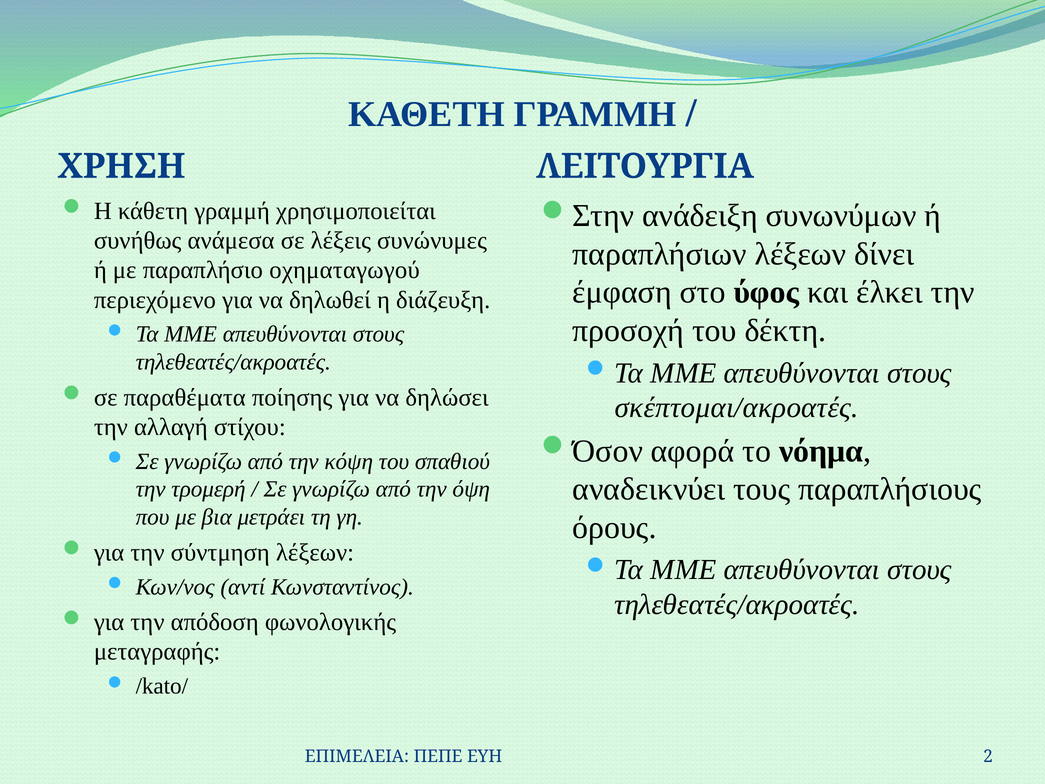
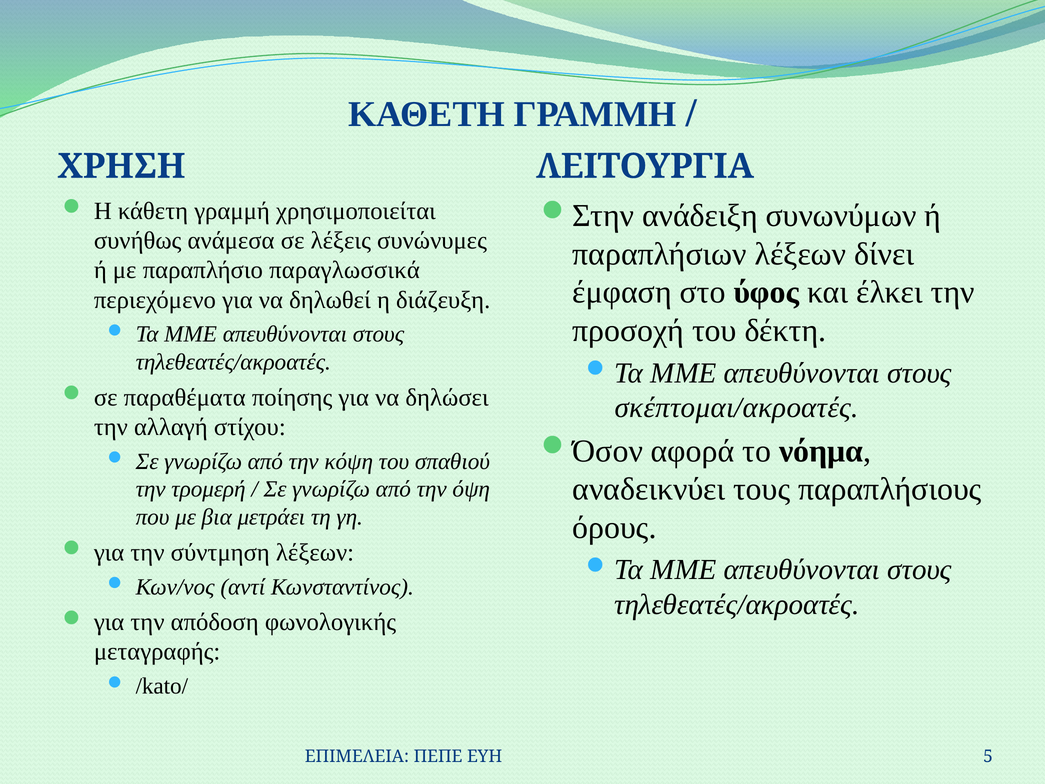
οχηματαγωγού: οχηματαγωγού -> παραγλωσσικά (345, 270)
2: 2 -> 5 (988, 756)
